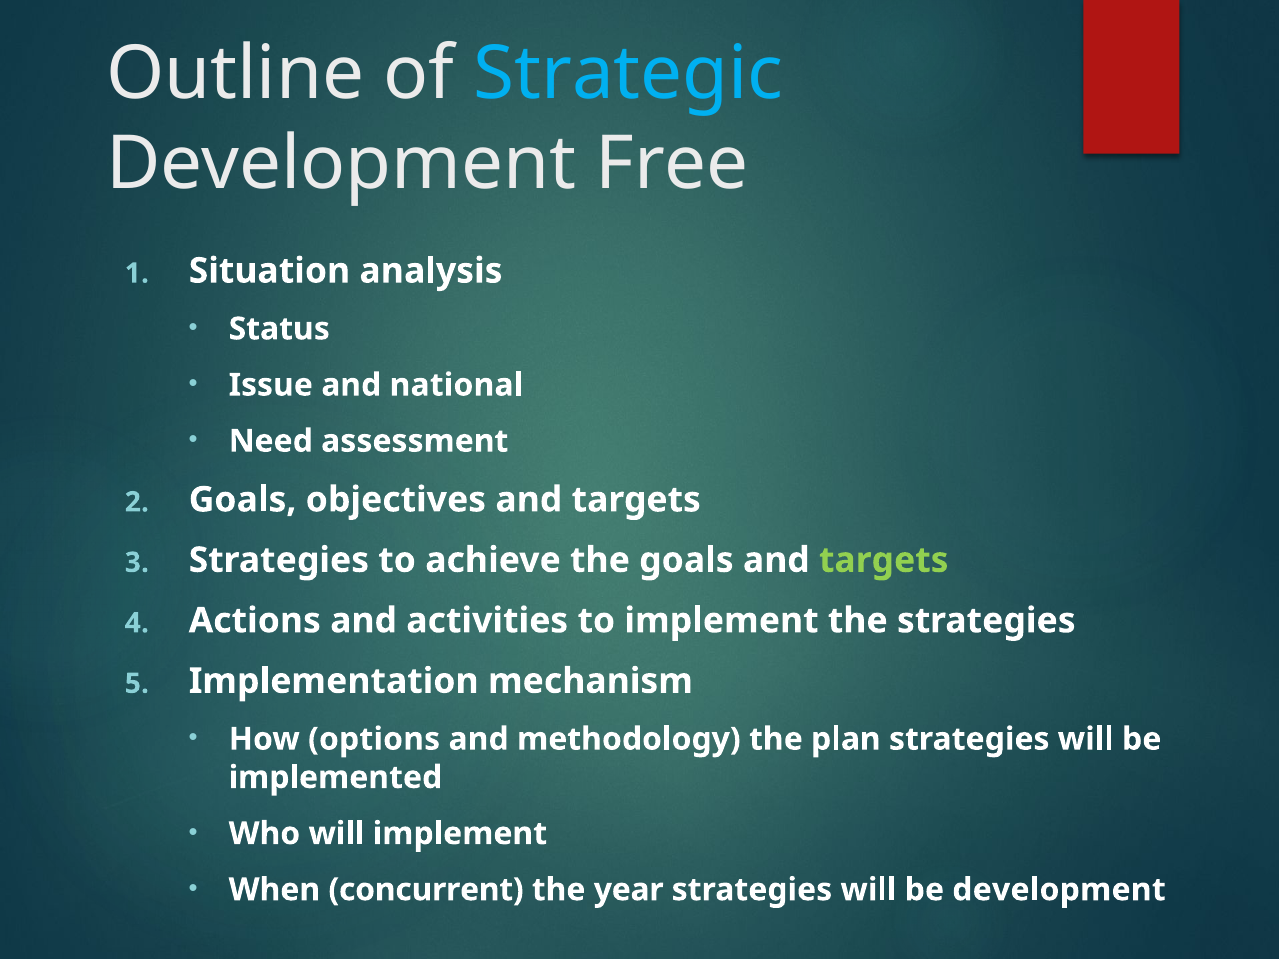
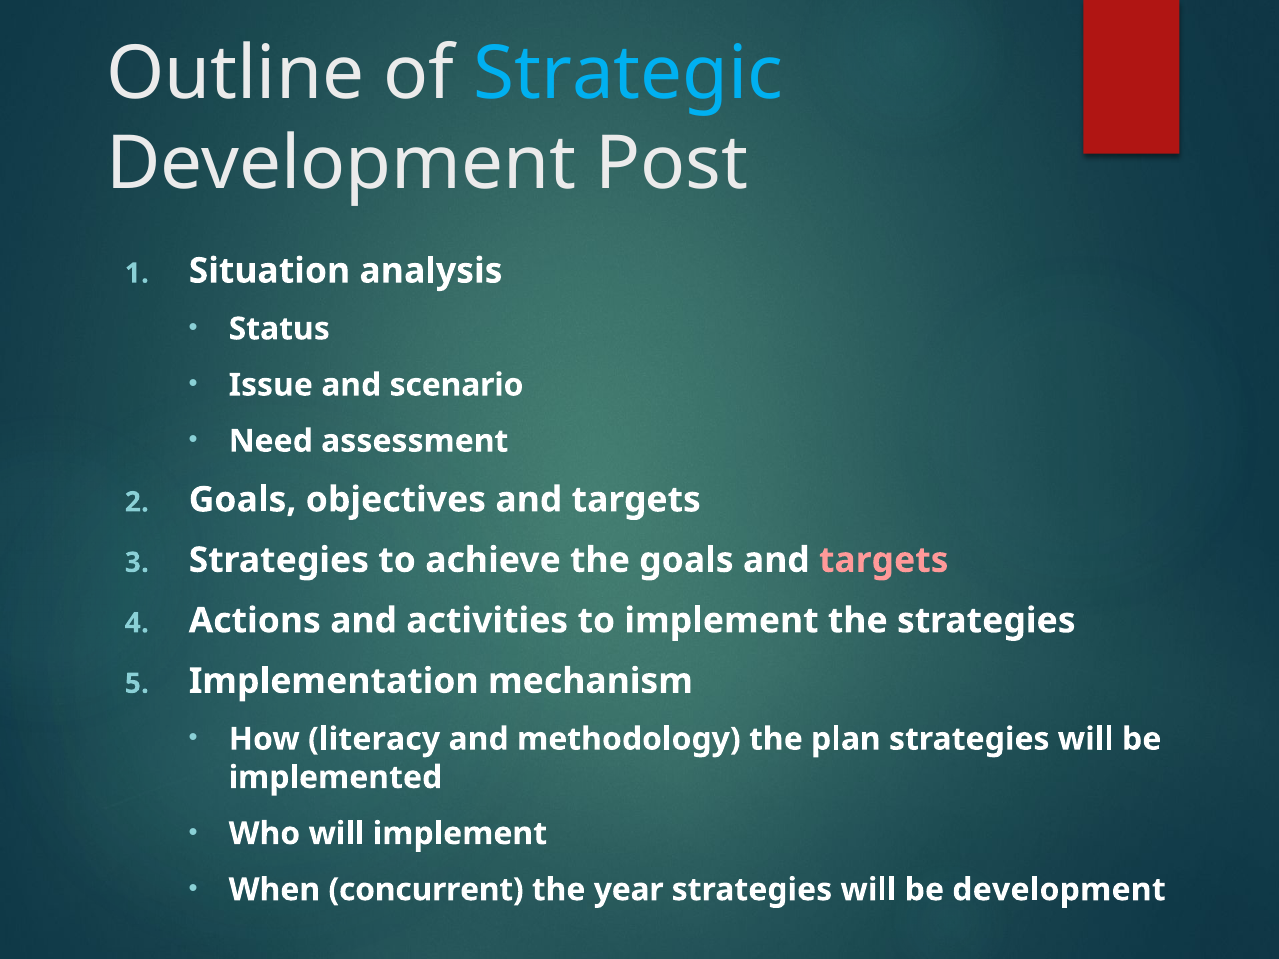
Free: Free -> Post (672, 163)
national: national -> scenario (457, 385)
targets colour: light green -> pink (884, 560)
options: options -> literacy (374, 739)
